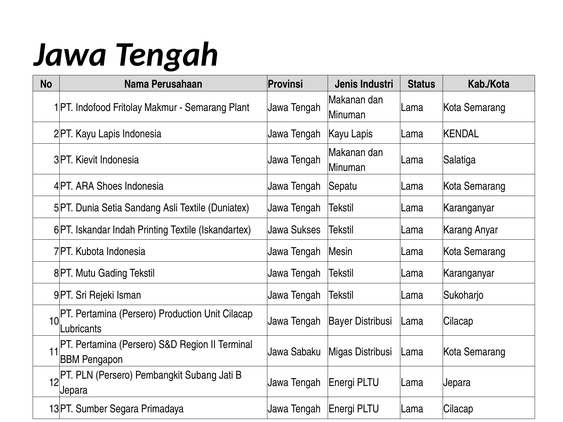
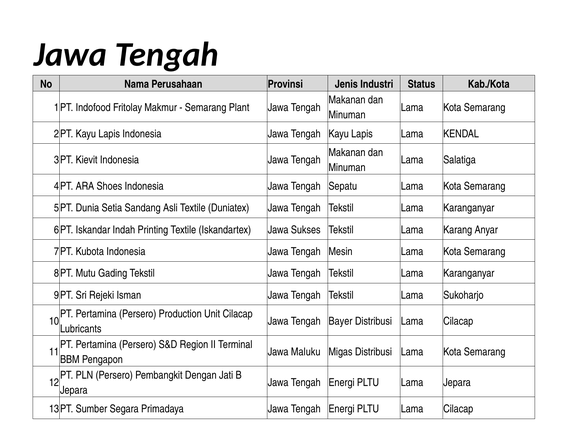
Sabaku: Sabaku -> Maluku (306, 352)
Subang: Subang -> Dengan (201, 375)
